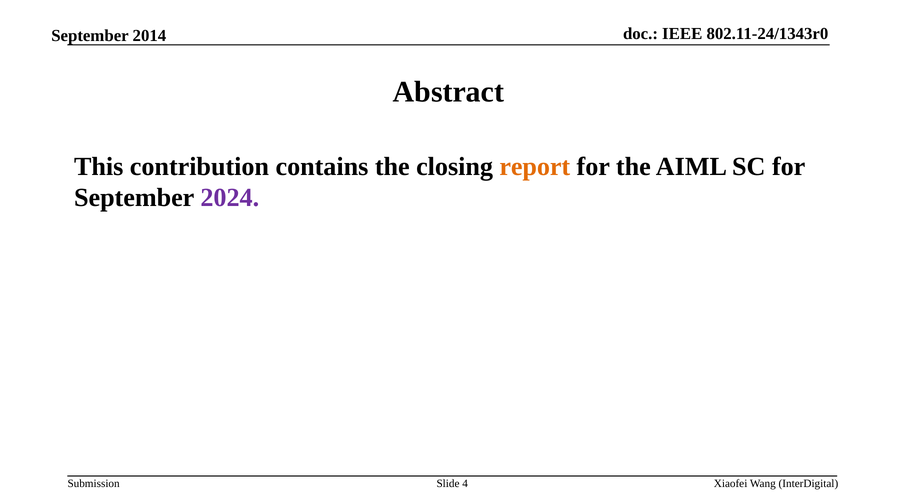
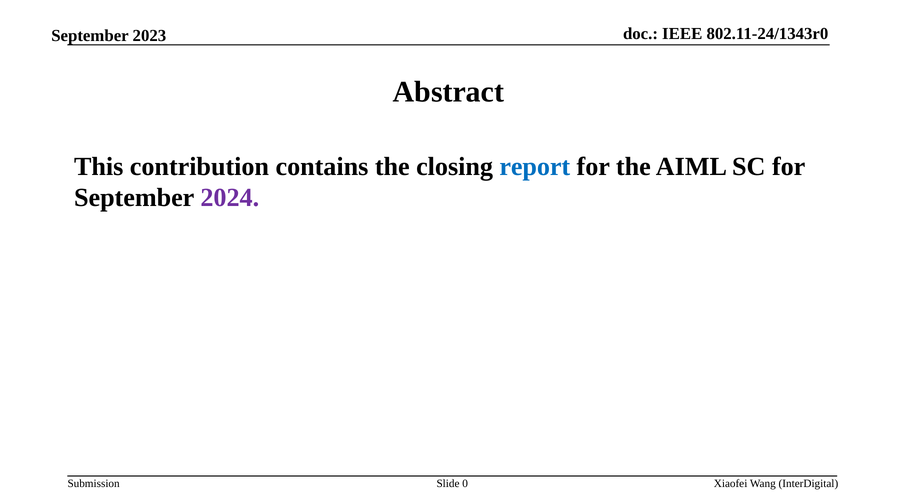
2014: 2014 -> 2023 (149, 36)
report colour: orange -> blue (535, 167)
4: 4 -> 0 (465, 484)
